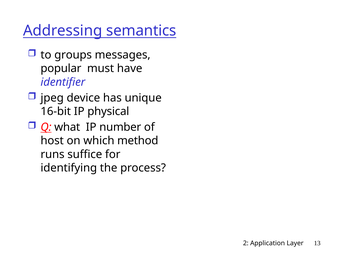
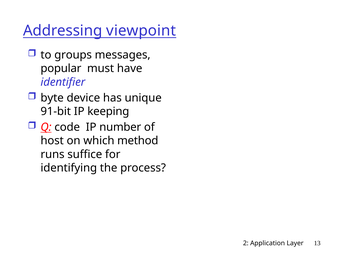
semantics: semantics -> viewpoint (141, 31)
jpeg: jpeg -> byte (52, 98)
16-bit: 16-bit -> 91-bit (56, 111)
physical: physical -> keeping (108, 111)
what: what -> code (67, 127)
